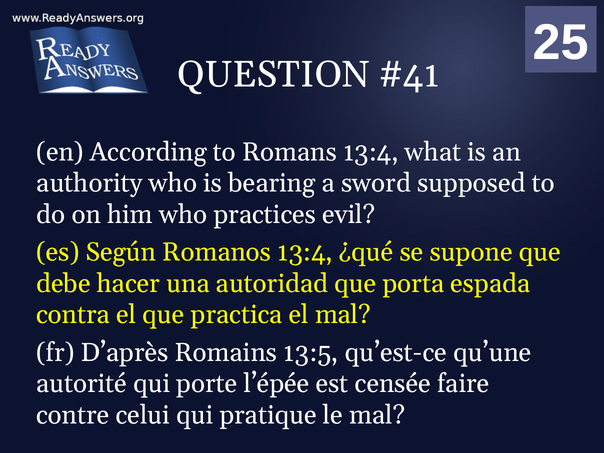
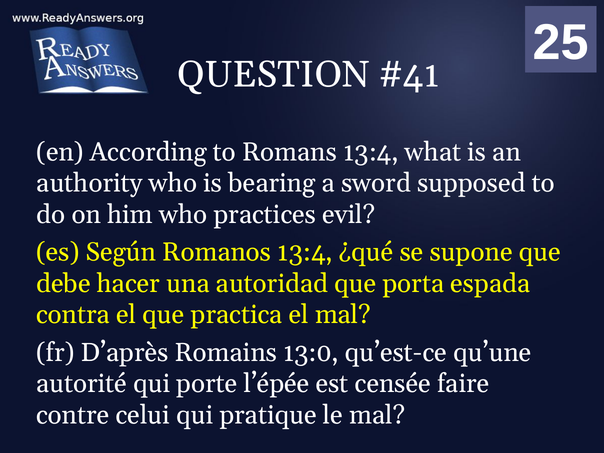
13:5: 13:5 -> 13:0 (311, 353)
